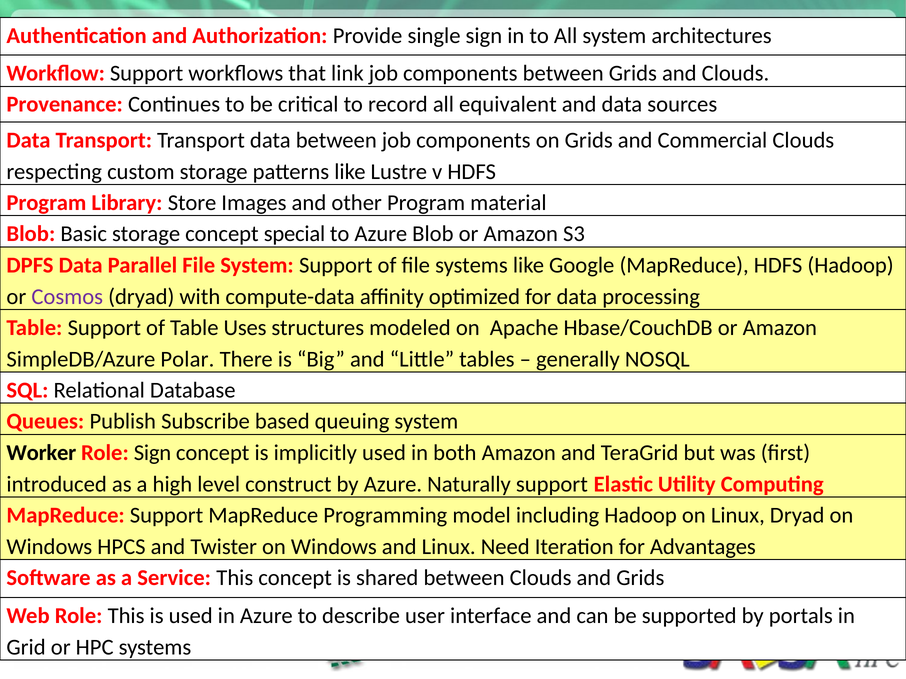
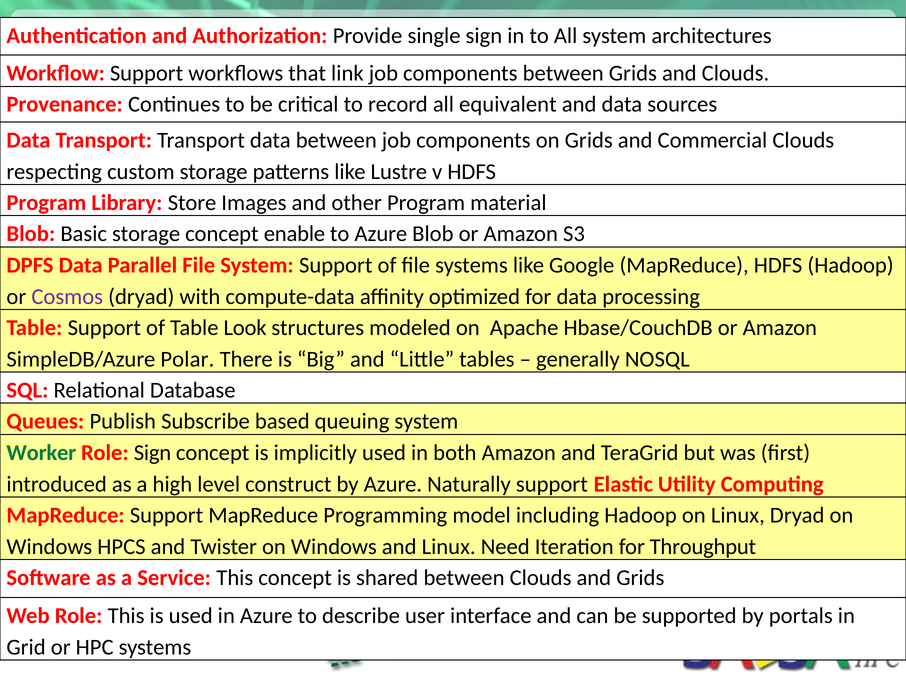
special: special -> enable (294, 234)
Uses: Uses -> Look (245, 328)
Worker colour: black -> green (41, 453)
Advantages: Advantages -> Throughput (703, 547)
